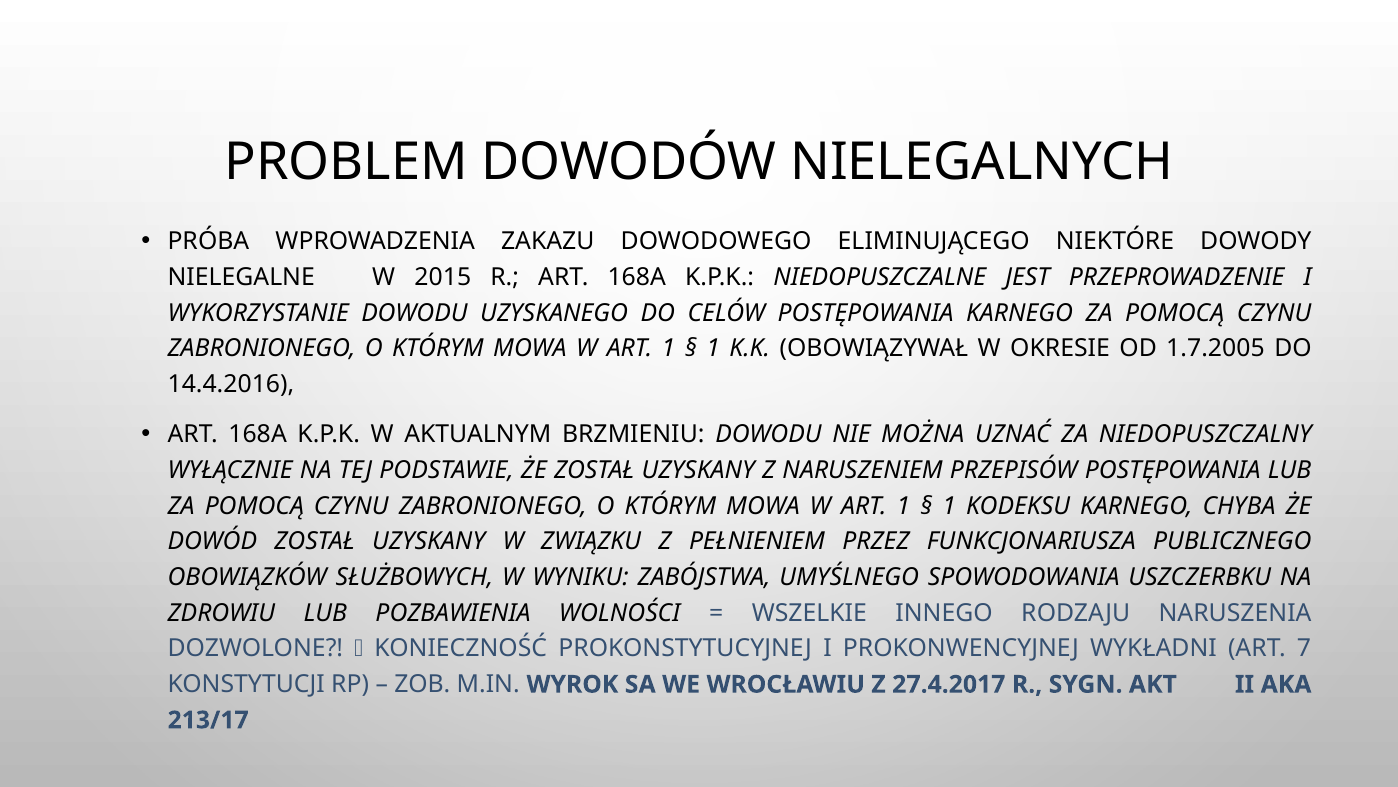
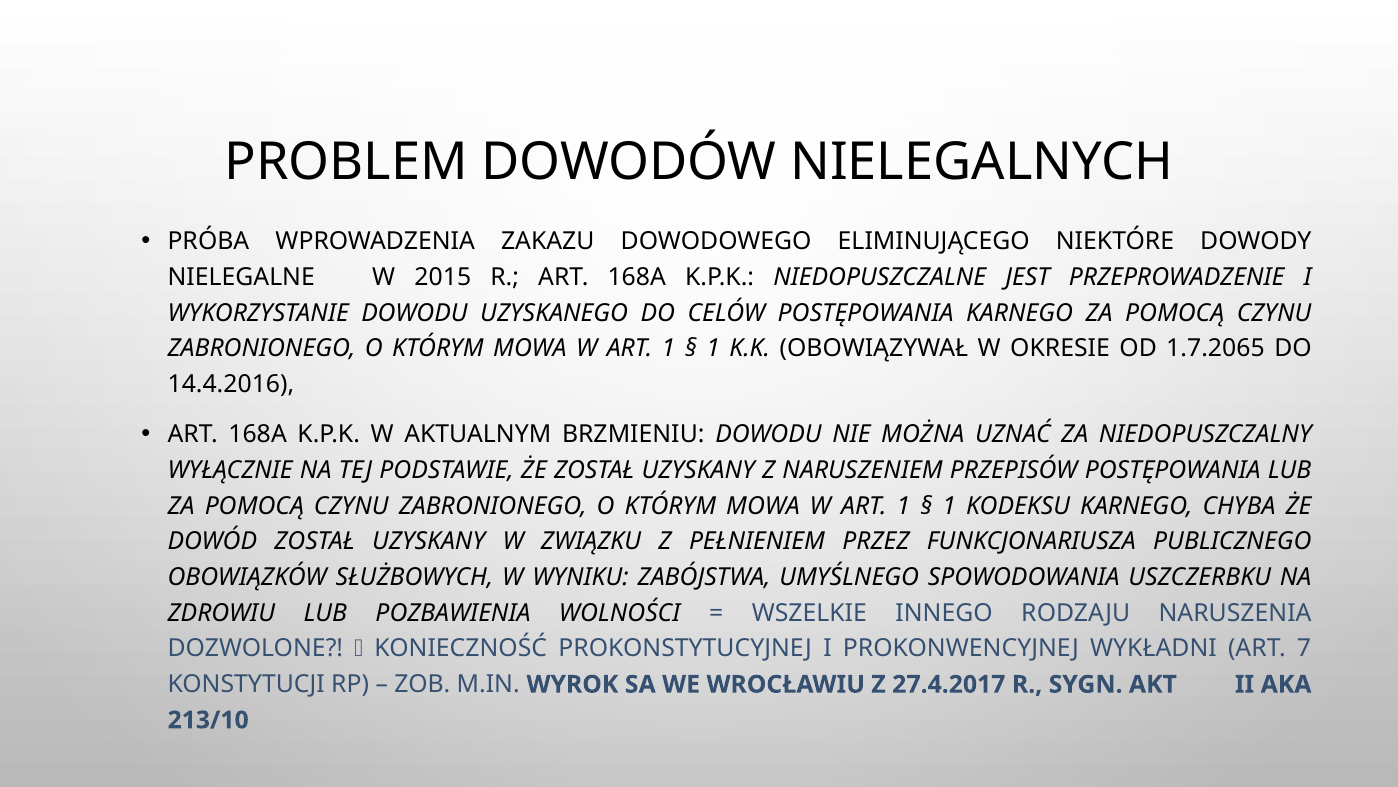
1.7.2005: 1.7.2005 -> 1.7.2065 (1215, 348)
213/17: 213/17 -> 213/10 (208, 720)
